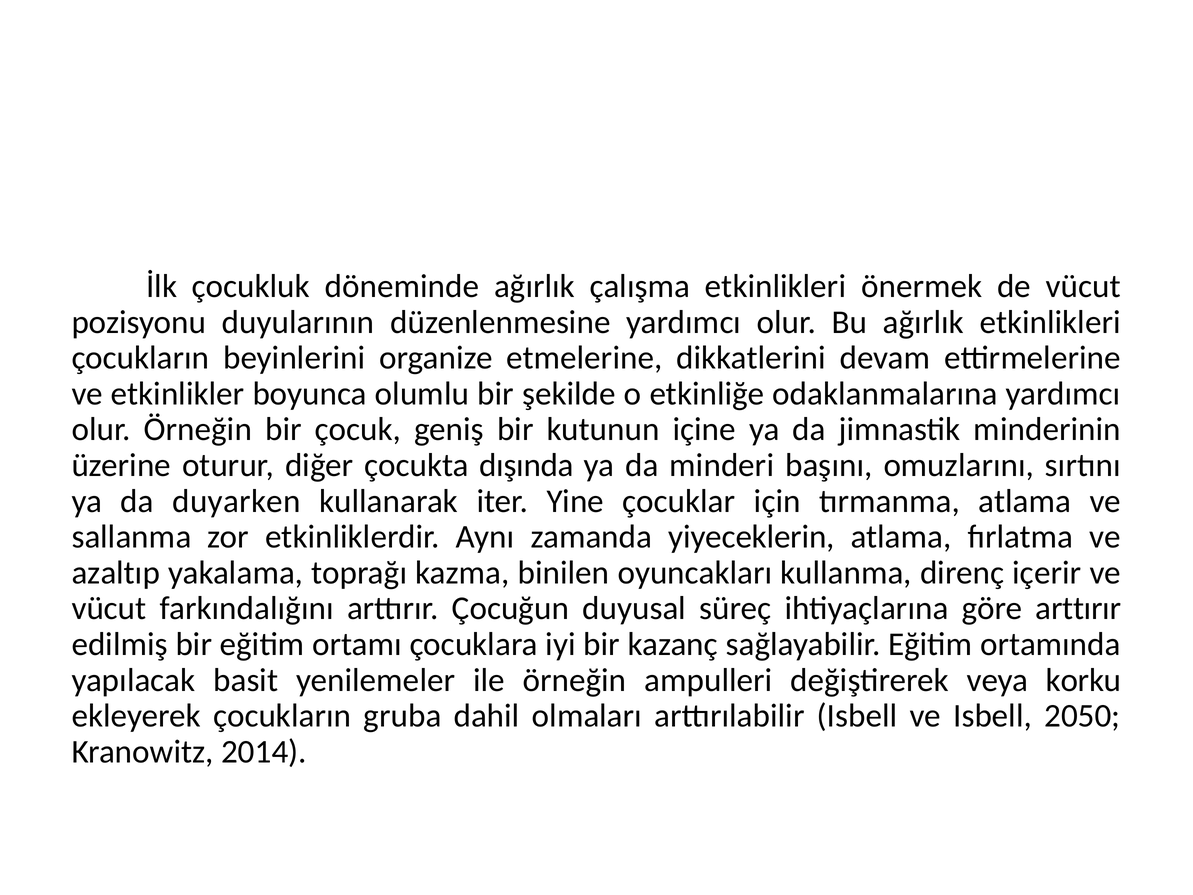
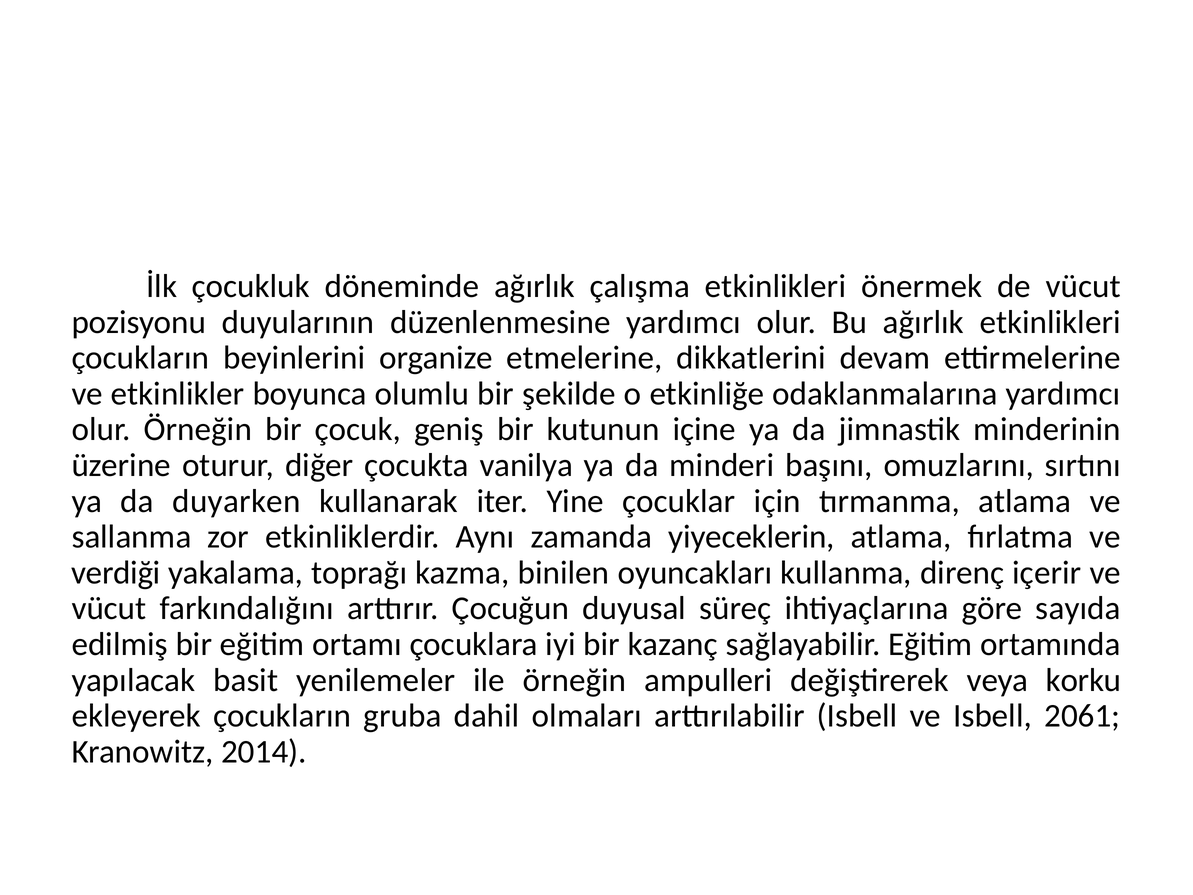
dışında: dışında -> vanilya (526, 465)
azaltıp: azaltıp -> verdiği (116, 573)
göre arttırır: arttırır -> sayıda (1078, 608)
2050: 2050 -> 2061 (1082, 716)
